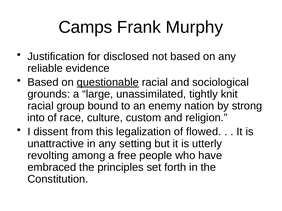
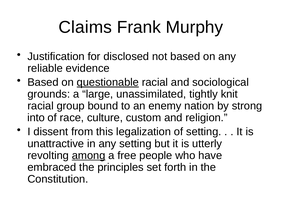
Camps: Camps -> Claims (85, 27)
of flowed: flowed -> setting (204, 132)
among underline: none -> present (89, 156)
